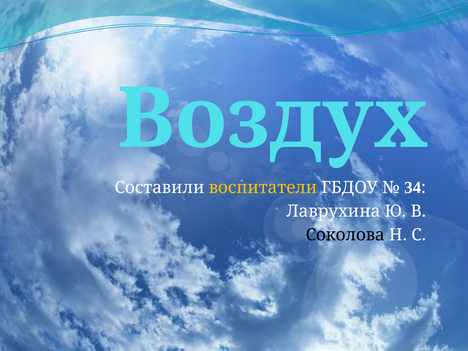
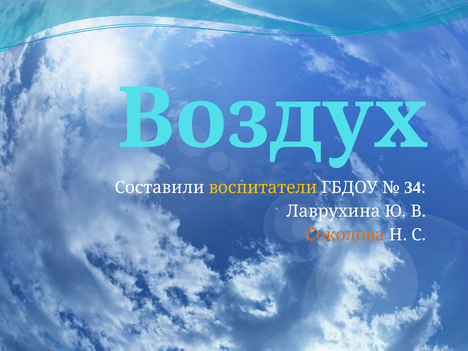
Соколова colour: black -> orange (345, 235)
